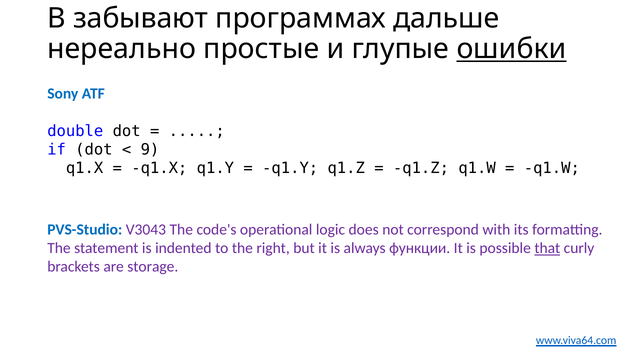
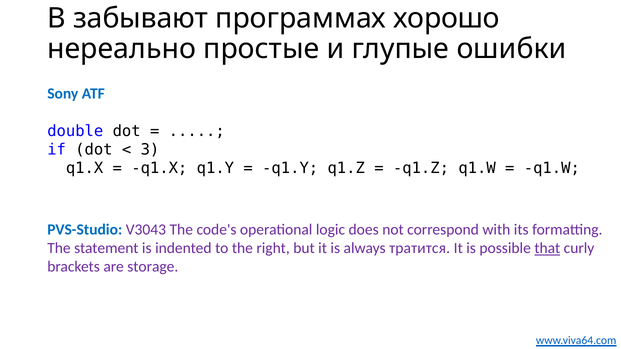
дальше: дальше -> хорошо (446, 18)
ошибки underline: present -> none (511, 49)
9: 9 -> 3 (150, 150)
функции: функции -> тратится (420, 248)
